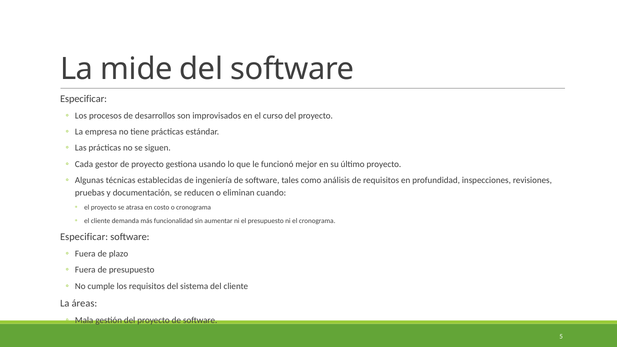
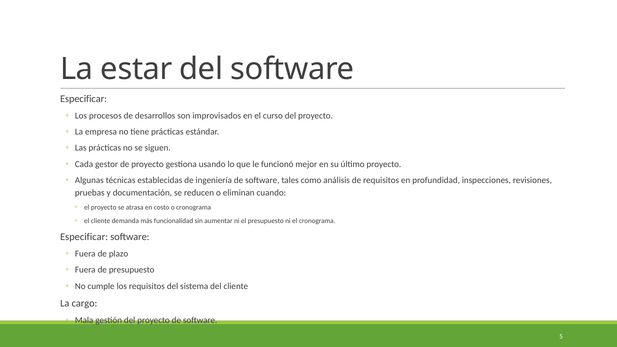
mide: mide -> estar (137, 69)
áreas: áreas -> cargo (84, 303)
